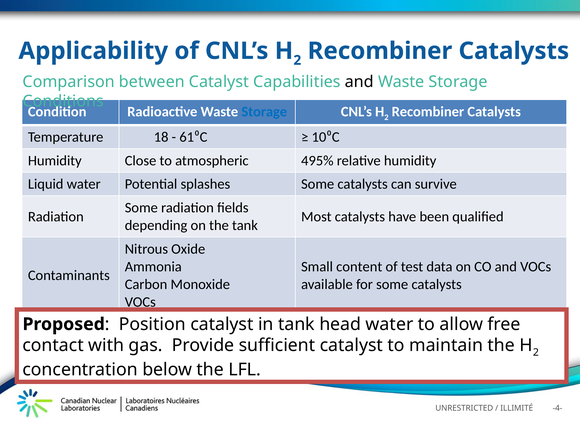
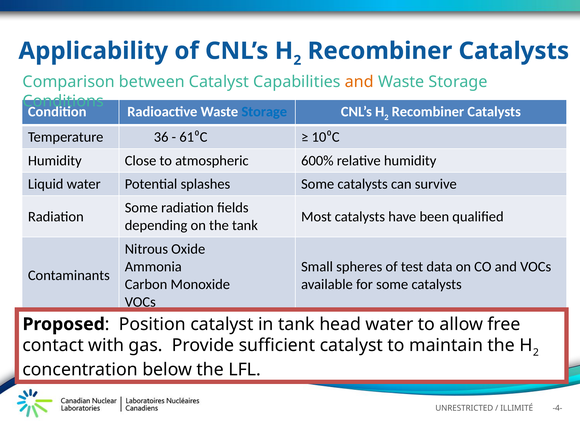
and colour: black -> orange (359, 82)
18: 18 -> 36 (161, 137)
495%: 495% -> 600% (317, 161)
content: content -> spheres (359, 267)
